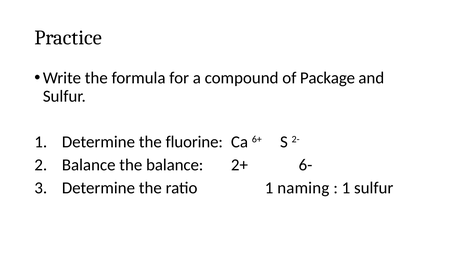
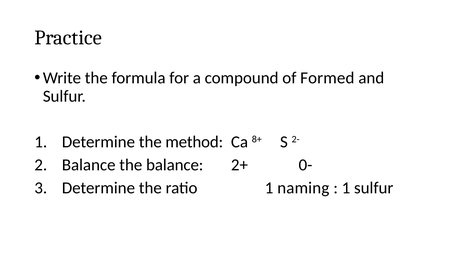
Package: Package -> Formed (327, 78)
fluorine: fluorine -> method (194, 142)
6+: 6+ -> 8+ (257, 140)
6-: 6- -> 0- (306, 165)
